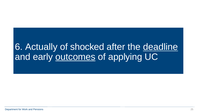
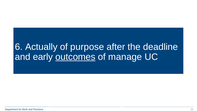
shocked: shocked -> purpose (87, 47)
deadline underline: present -> none (161, 47)
applying: applying -> manage (125, 57)
